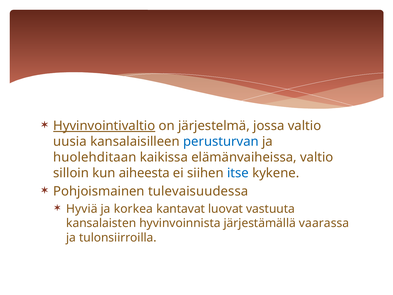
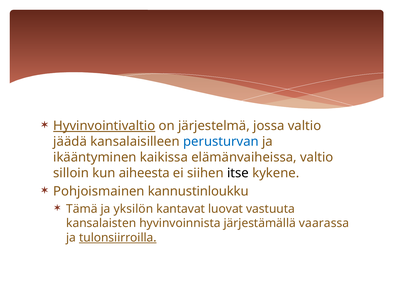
uusia: uusia -> jäädä (70, 141)
huolehditaan: huolehditaan -> ikääntyminen (95, 157)
itse colour: blue -> black (238, 173)
tulevaisuudessa: tulevaisuudessa -> kannustinloukku (198, 191)
Hyviä: Hyviä -> Tämä (82, 209)
korkea: korkea -> yksilön (133, 209)
tulonsiirroilla underline: none -> present (118, 237)
